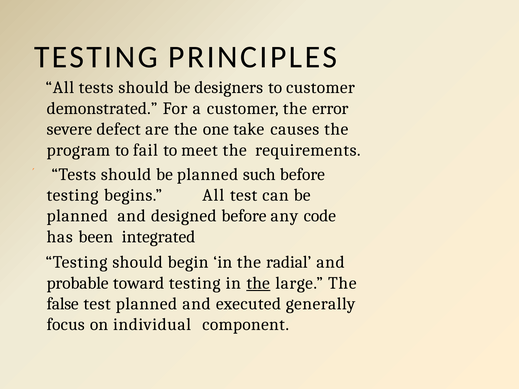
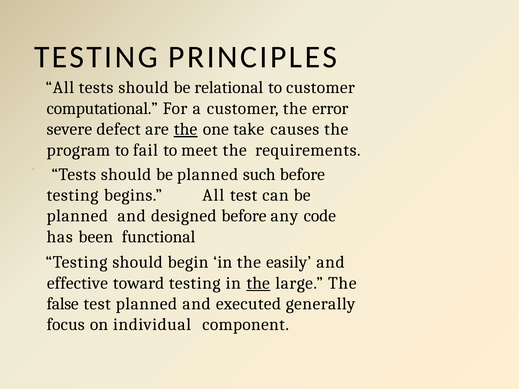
designers: designers -> relational (229, 88)
demonstrated: demonstrated -> computational (102, 109)
the underline: none -> present (186, 129)
integrated: integrated -> functional (159, 237)
radial: radial -> easily (289, 262)
probable: probable -> effective (77, 283)
